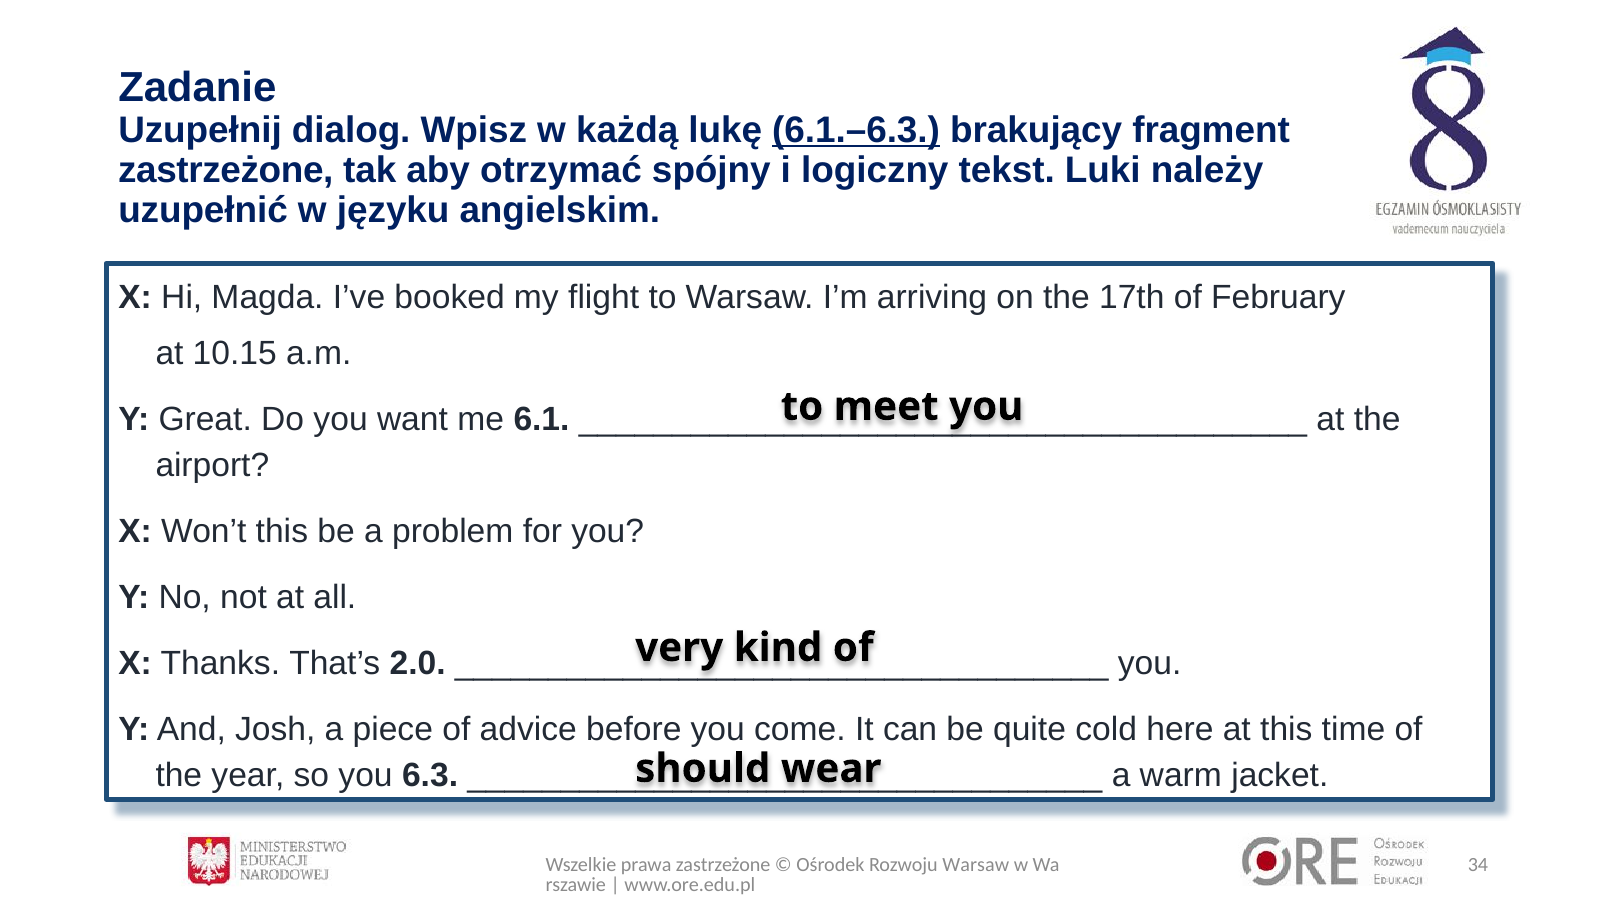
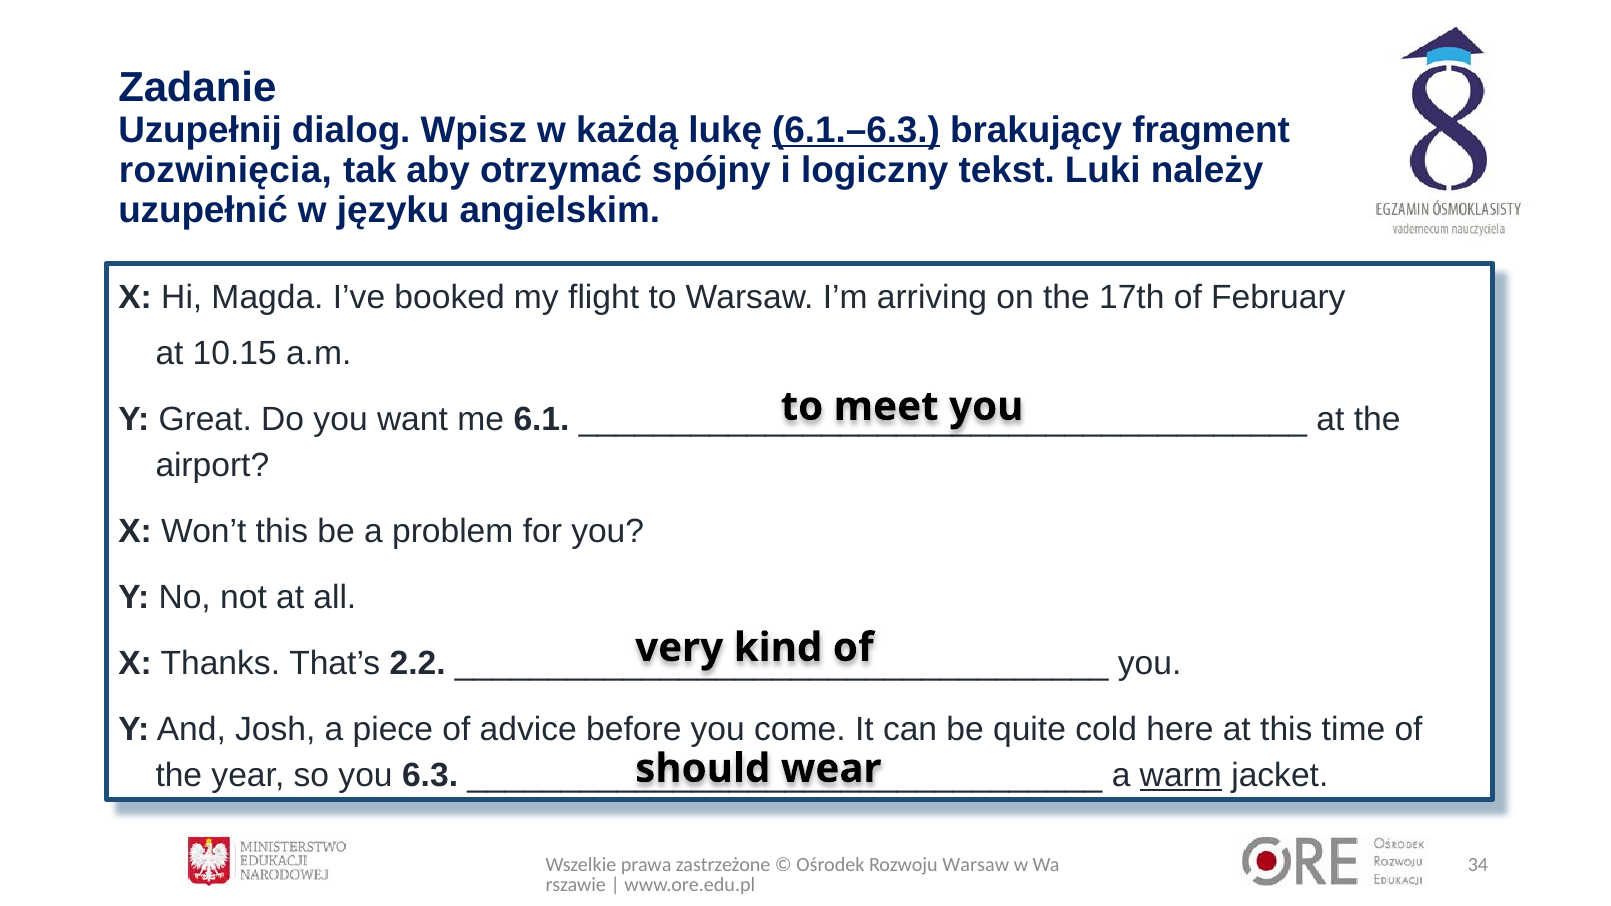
zastrzeżone: zastrzeżone -> rozwinięcia (225, 170)
2.0: 2.0 -> 2.2 (418, 664)
warm underline: none -> present (1181, 776)
